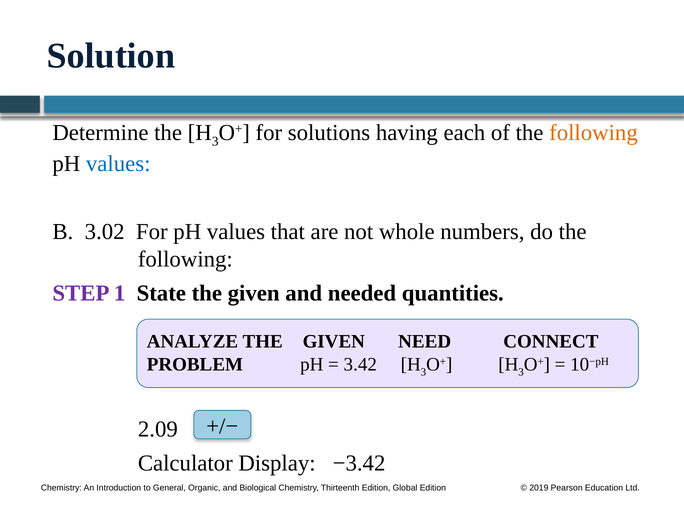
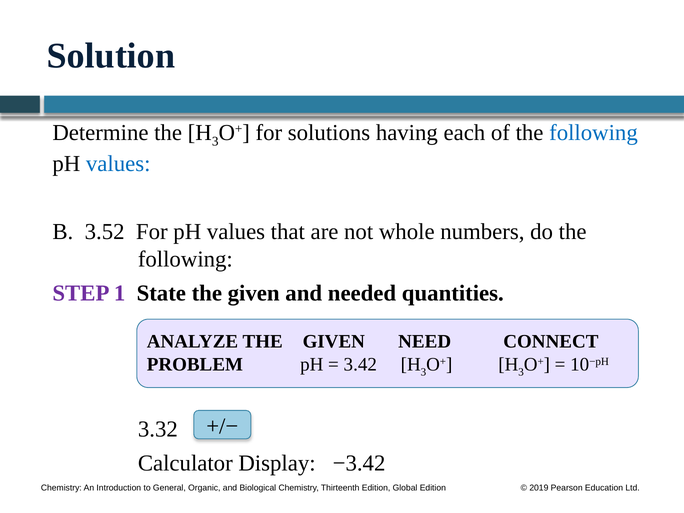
following colour: orange -> blue (593, 133)
3.02: 3.02 -> 3.52 (105, 232)
2.09: 2.09 -> 3.32 (158, 429)
